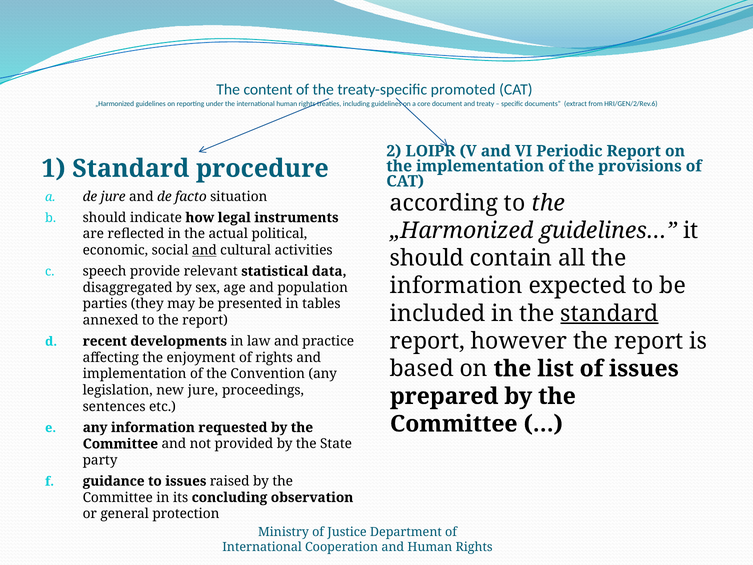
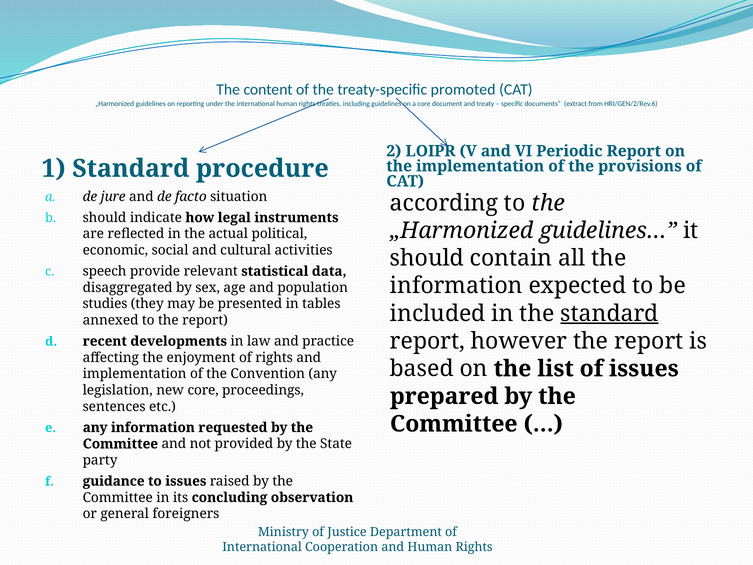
and underline: present -> none (204, 250)
parties: parties -> studies (105, 304)
new jure: jure -> core (203, 390)
protection: protection -> foreigners (186, 514)
